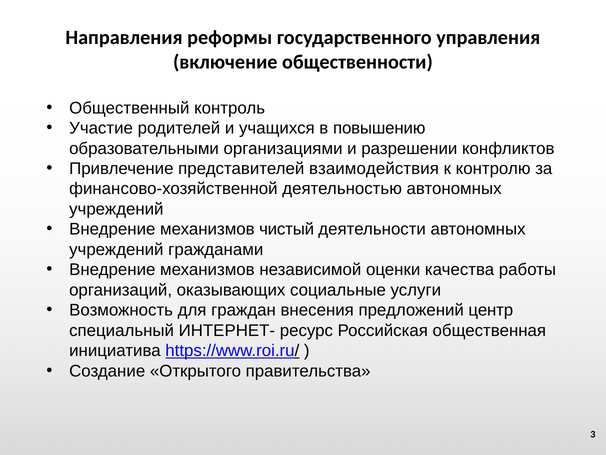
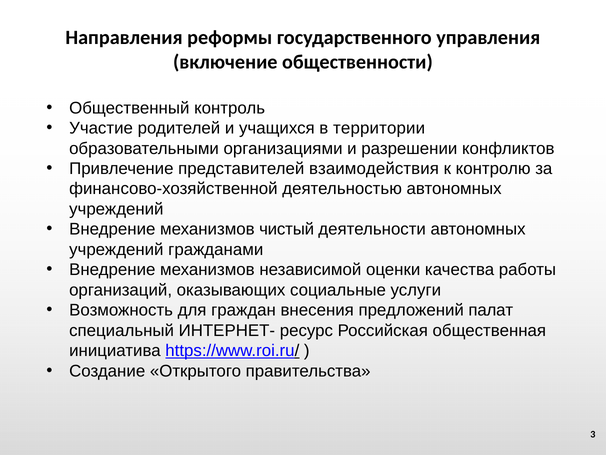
повышению: повышению -> территории (379, 128)
центр: центр -> палат (491, 310)
